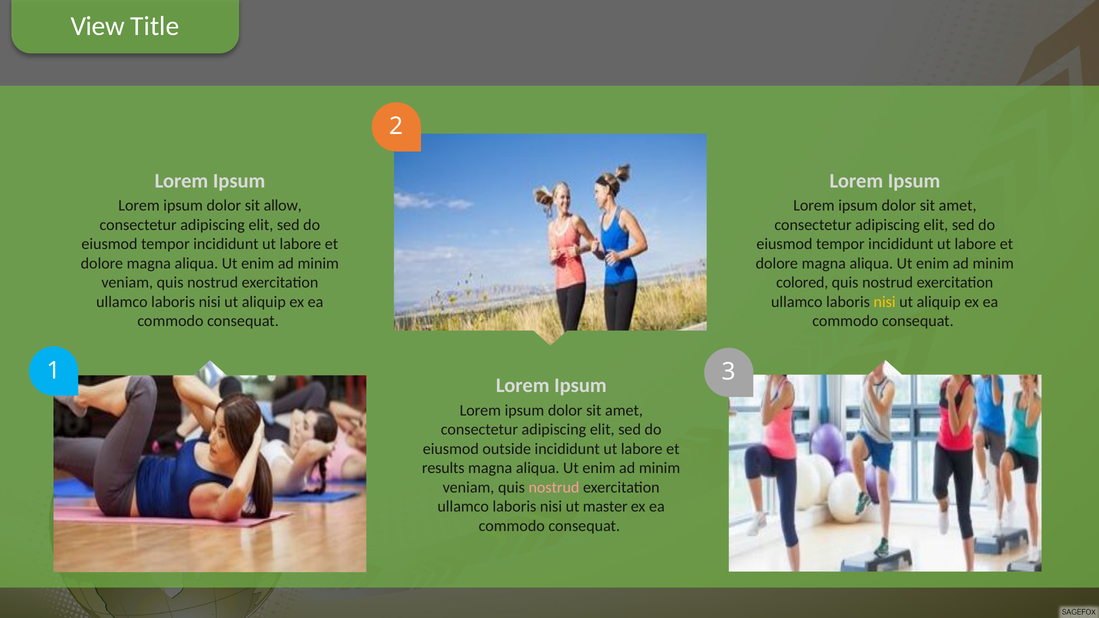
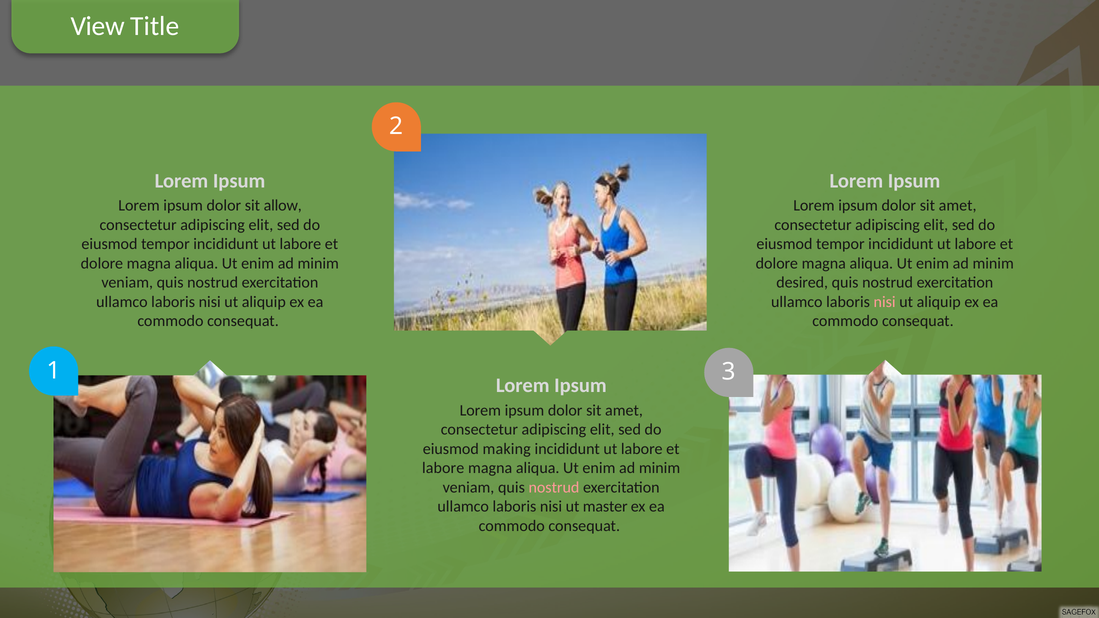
colored: colored -> desired (802, 283)
nisi colour: yellow -> pink (885, 302)
outside: outside -> making (507, 449)
results: results -> labore (443, 468)
